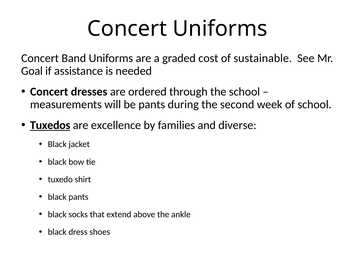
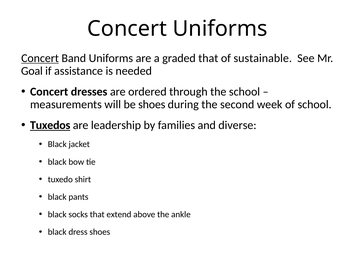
Concert underline: none -> present (40, 58)
graded cost: cost -> that (208, 58)
be pants: pants -> shoes (152, 104)
excellence: excellence -> leadership (116, 125)
